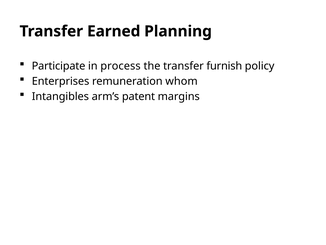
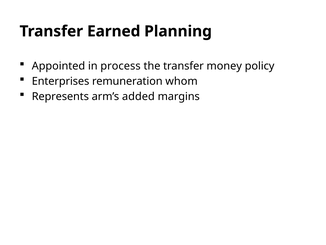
Participate: Participate -> Appointed (58, 66)
furnish: furnish -> money (224, 66)
Intangibles: Intangibles -> Represents (60, 96)
patent: patent -> added (138, 96)
